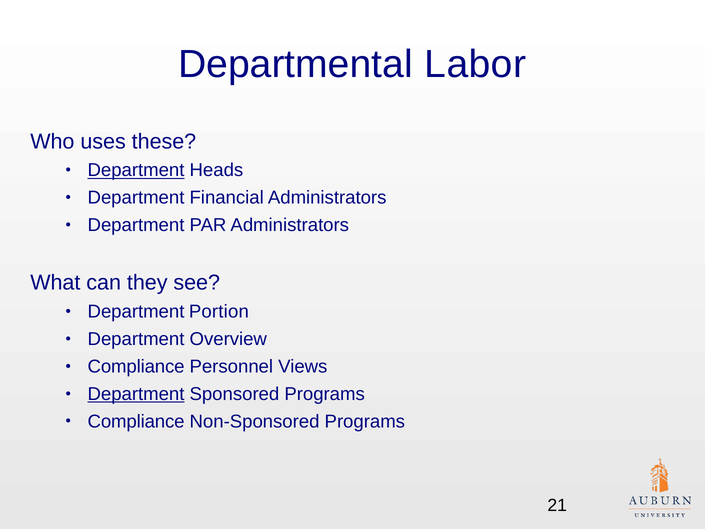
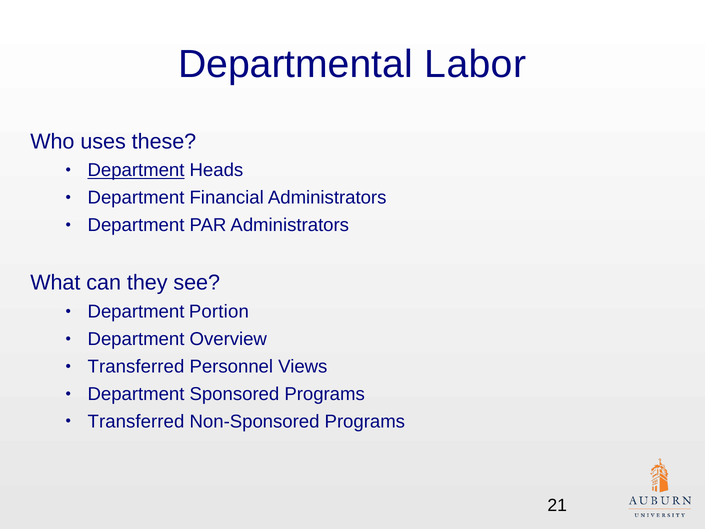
Compliance: Compliance -> Transferred (136, 366)
Department underline: present -> none (136, 394)
Compliance: Compliance -> Transferred (136, 421)
